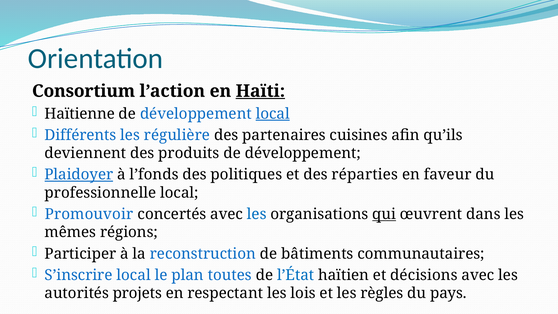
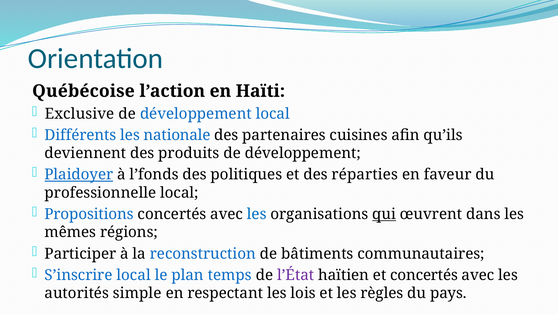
Consortium: Consortium -> Québécoise (83, 91)
Haïti underline: present -> none (260, 91)
Haïtienne: Haïtienne -> Exclusive (80, 114)
local underline: present -> none (273, 114)
régulière: régulière -> nationale (177, 135)
Promouvoir: Promouvoir -> Propositions (89, 214)
toutes: toutes -> temps (230, 275)
l’État colour: blue -> purple (296, 275)
et décisions: décisions -> concertés (424, 275)
projets: projets -> simple (137, 293)
